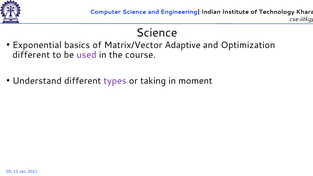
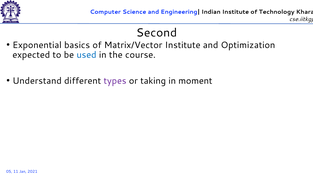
Science: Science -> Second (157, 33)
Matrix/Vector Adaptive: Adaptive -> Institute (183, 45)
different: different -> expected (31, 55)
used colour: purple -> blue (86, 55)
